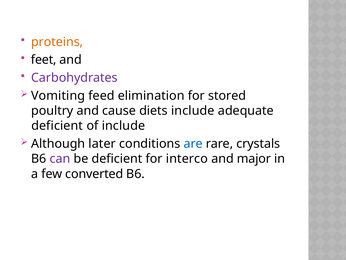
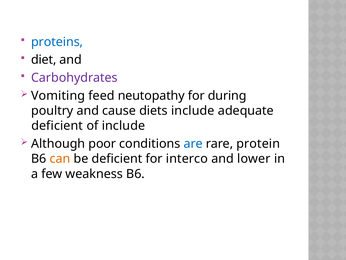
proteins colour: orange -> blue (57, 42)
feet: feet -> diet (44, 60)
elimination: elimination -> neutopathy (151, 96)
stored: stored -> during (227, 96)
later: later -> poor (102, 144)
crystals: crystals -> protein (258, 144)
can colour: purple -> orange (60, 159)
major: major -> lower (254, 159)
converted: converted -> weakness (94, 174)
